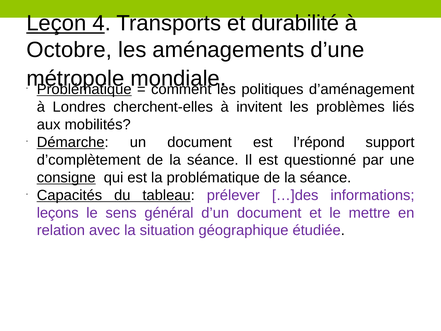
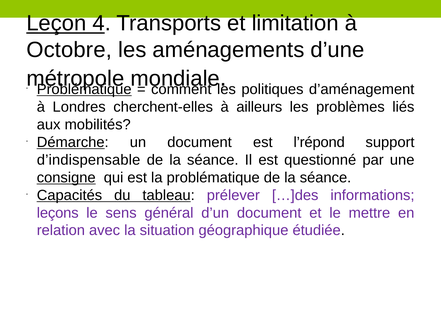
durabilité: durabilité -> limitation (295, 23)
invitent: invitent -> ailleurs (259, 107)
d’complètement: d’complètement -> d’indispensable (89, 160)
